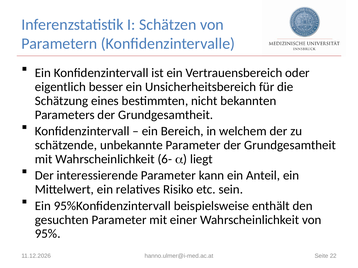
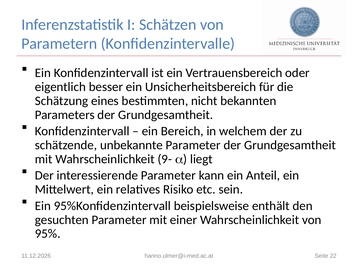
6-: 6- -> 9- (165, 159)
